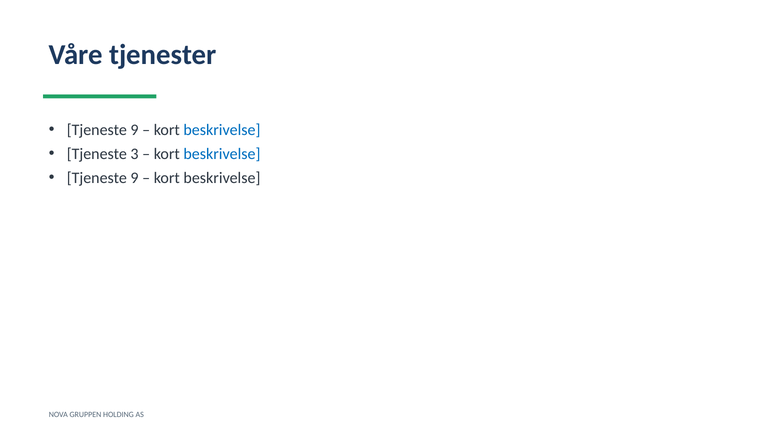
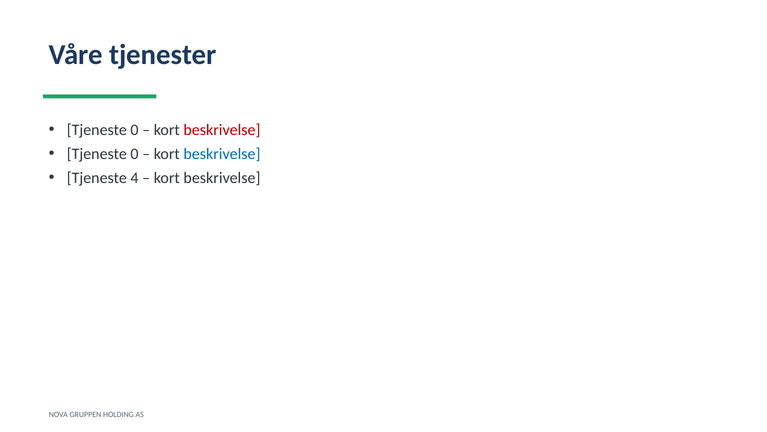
9: 9 -> 0 (134, 130)
beskrivelse colour: blue -> red (222, 130)
3: 3 -> 0 (134, 154)
9: 9 -> 4 (134, 178)
